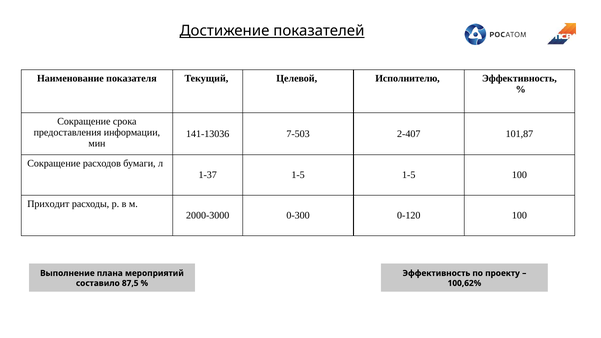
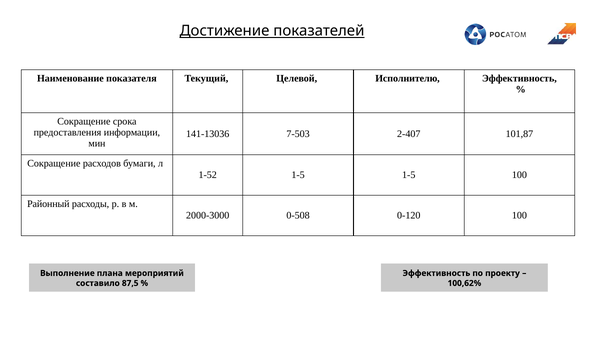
1-37: 1-37 -> 1-52 (208, 175)
Приходит: Приходит -> Районный (48, 204)
0-300: 0-300 -> 0-508 (298, 216)
